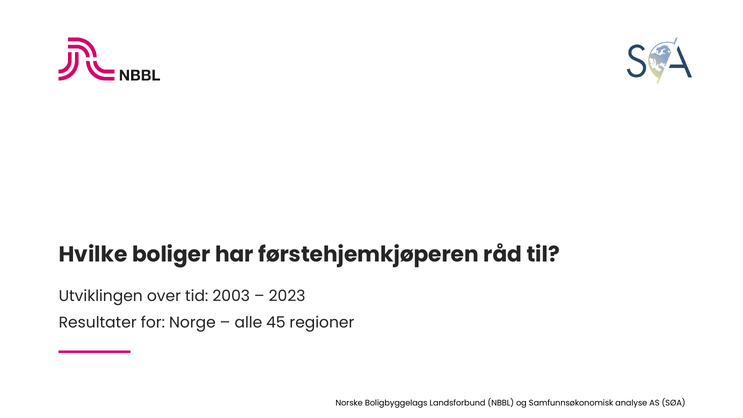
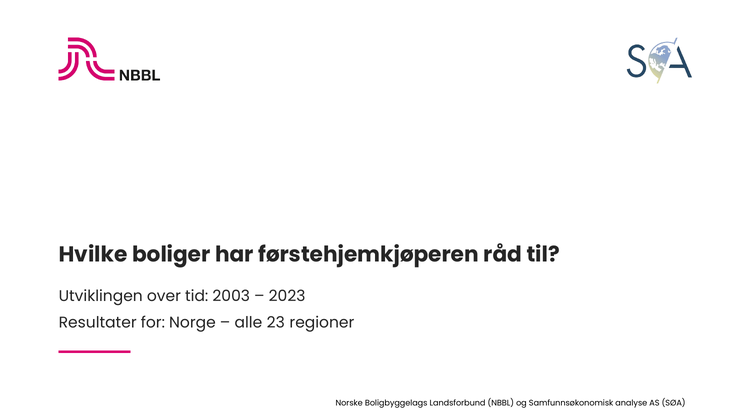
45: 45 -> 23 (276, 323)
